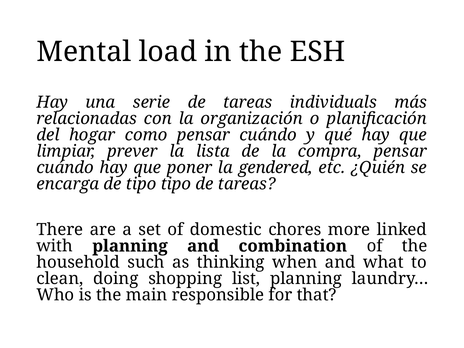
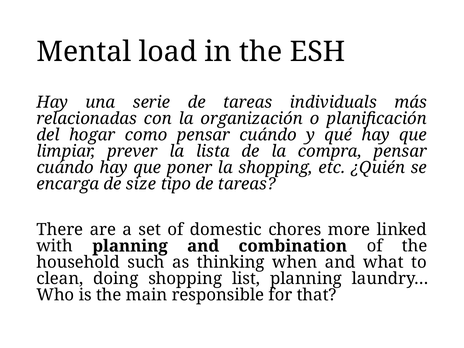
la gendered: gendered -> shopping (276, 168)
de tipo: tipo -> size (141, 184)
